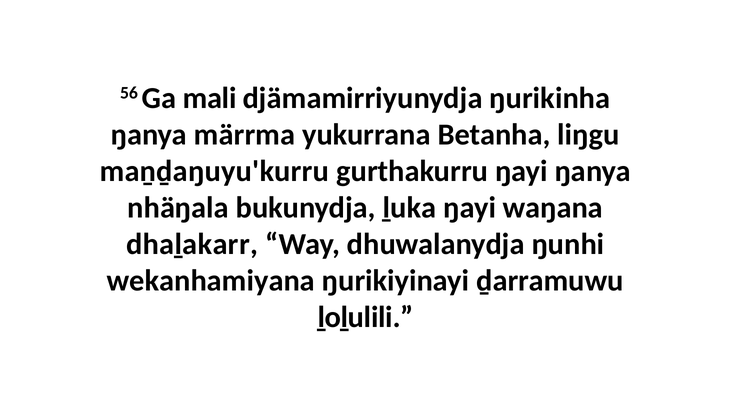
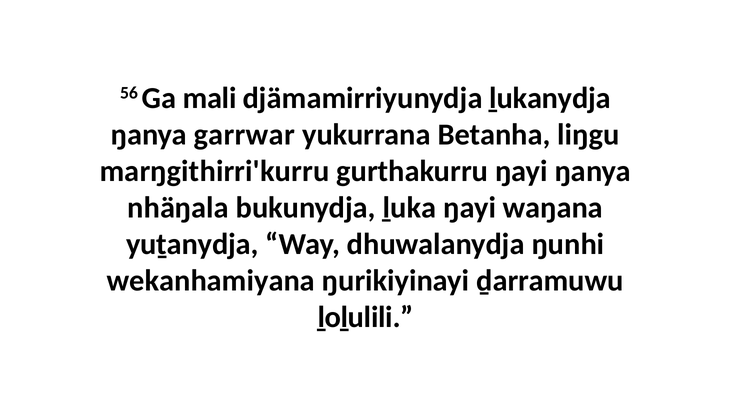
ŋurikinha: ŋurikinha -> ḻukanydja (550, 98)
märrma: märrma -> garrwar (244, 135)
maṉḏaŋuyu'kurru: maṉḏaŋuyu'kurru -> marŋgithirri'kurru (215, 171)
dhaḻakarr: dhaḻakarr -> yuṯanydja (192, 244)
